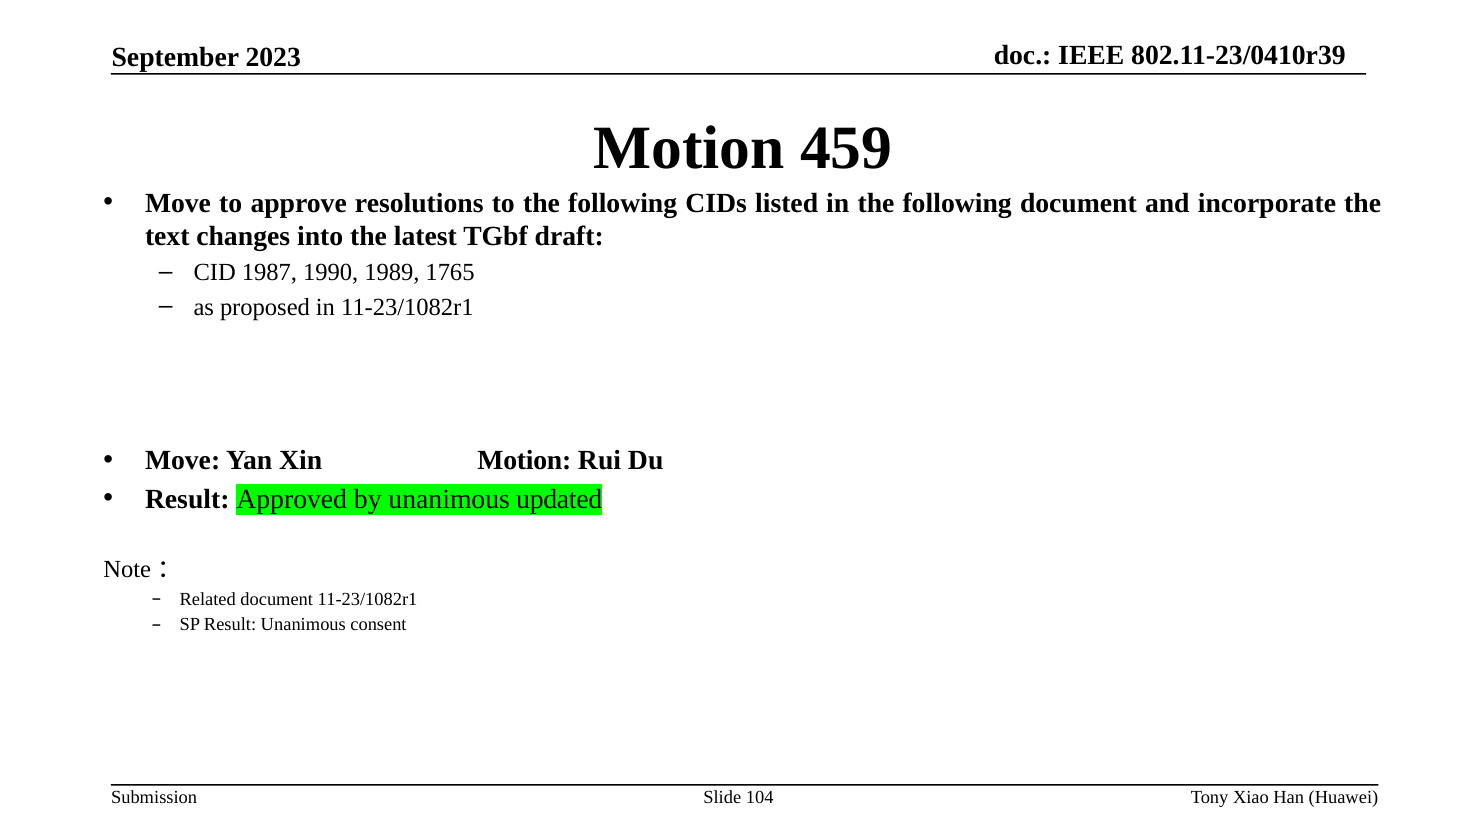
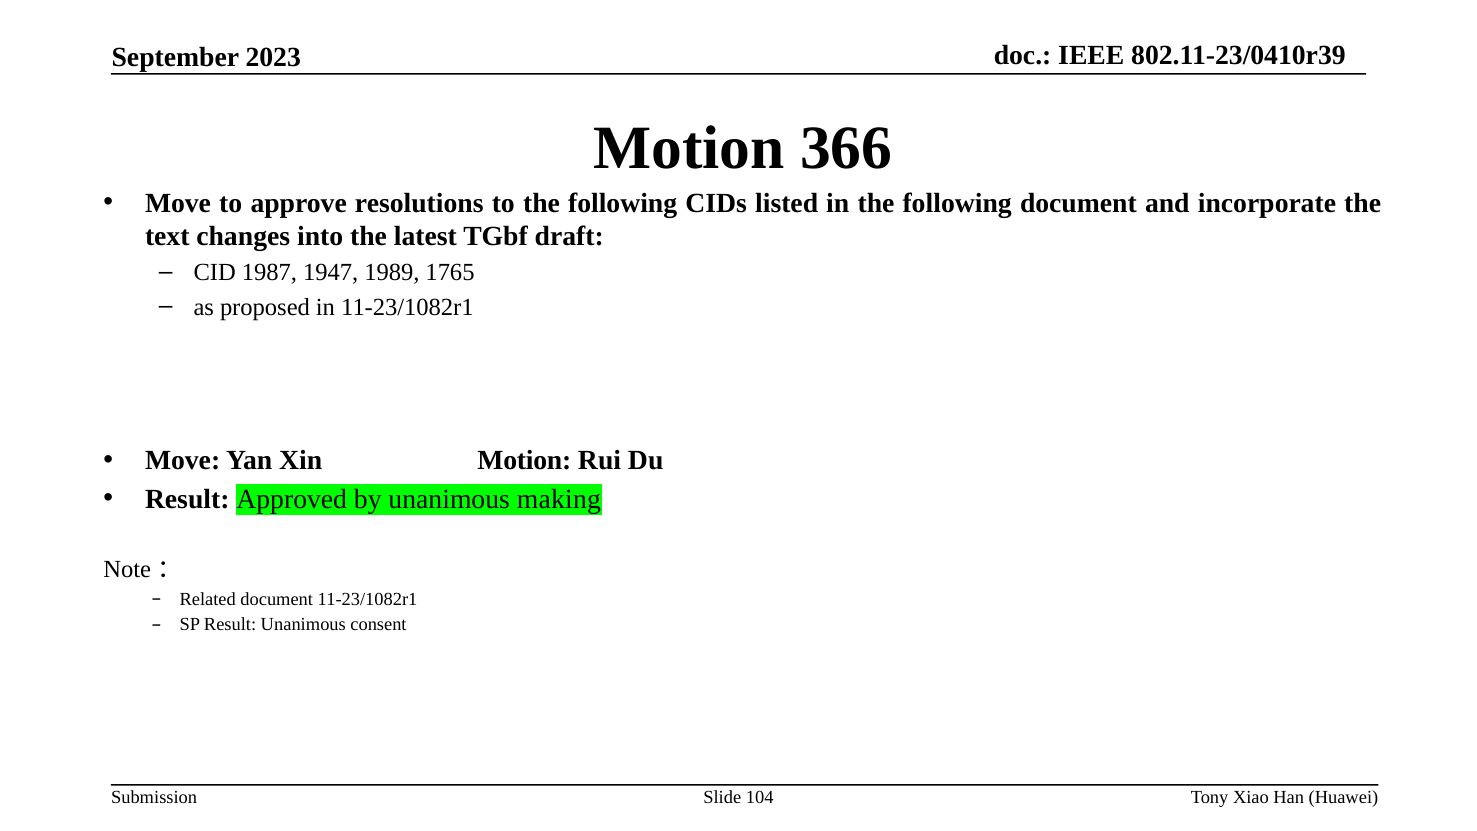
459: 459 -> 366 (846, 148)
1990: 1990 -> 1947 (331, 273)
updated: updated -> making (559, 499)
